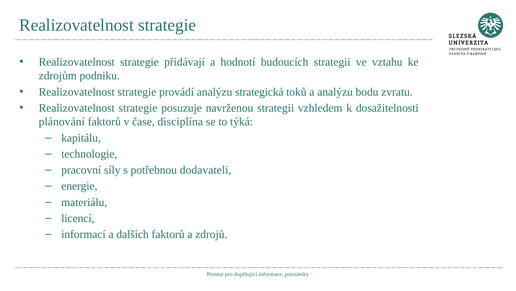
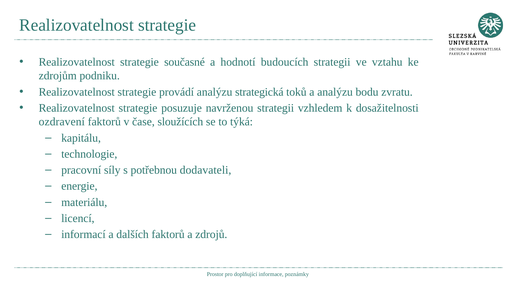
přidávají: přidávají -> současné (185, 62)
plánování: plánování -> ozdravení (62, 122)
disciplína: disciplína -> sloužících (180, 122)
